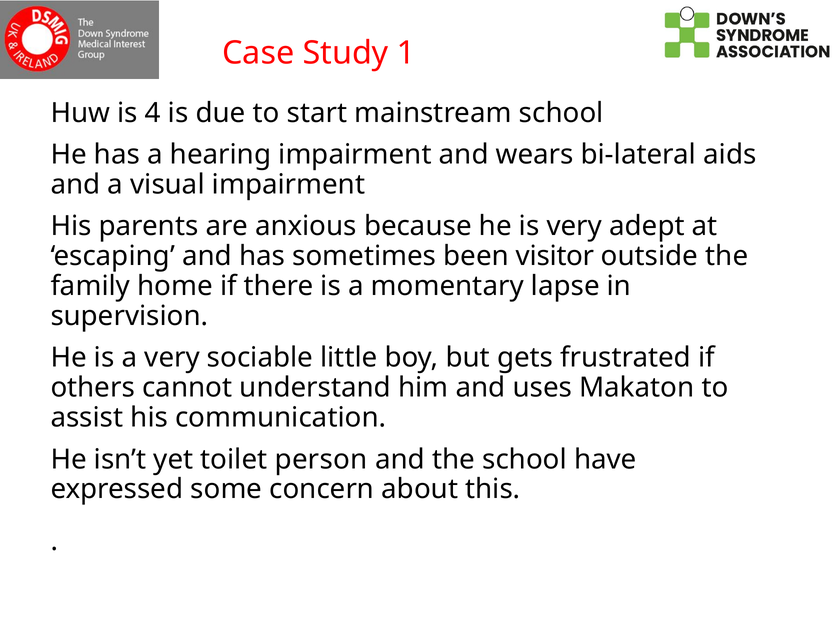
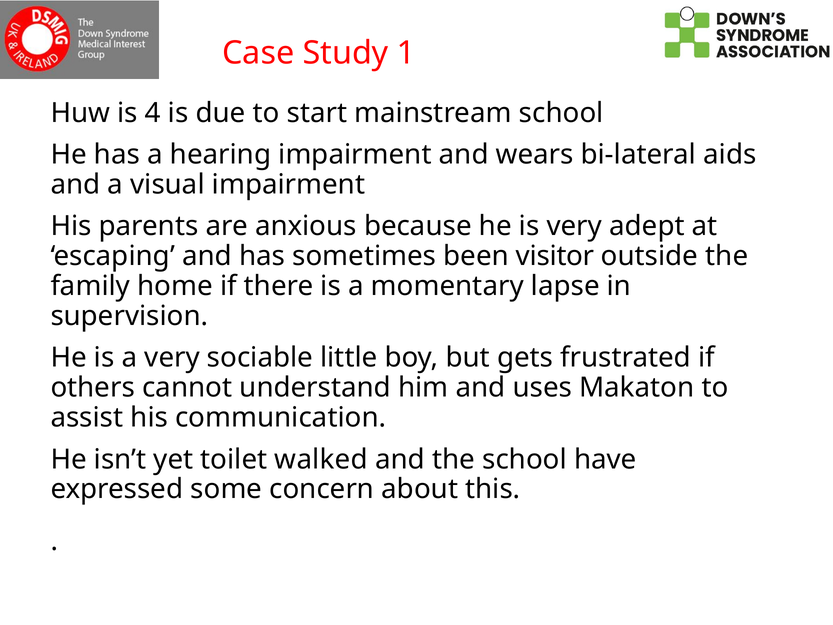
person: person -> walked (321, 459)
